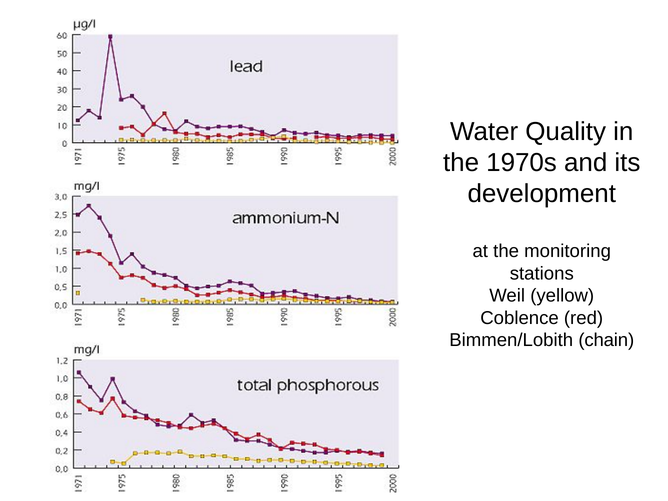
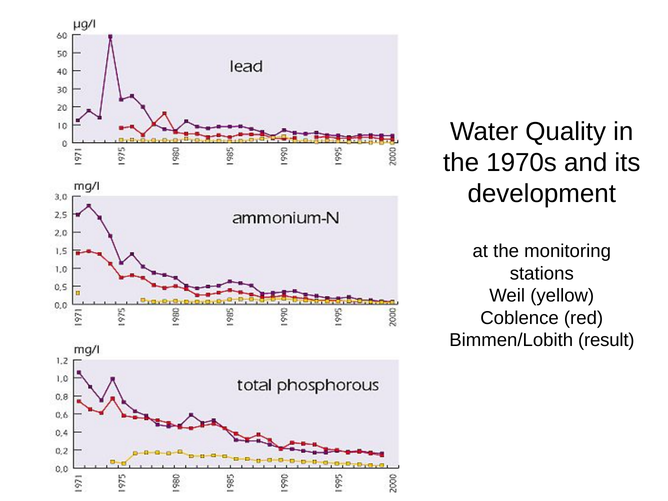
chain: chain -> result (606, 340)
